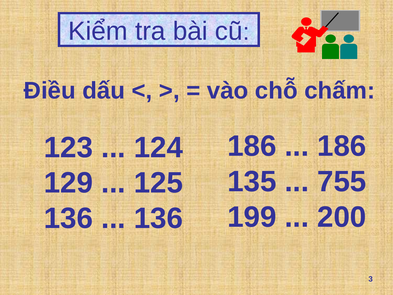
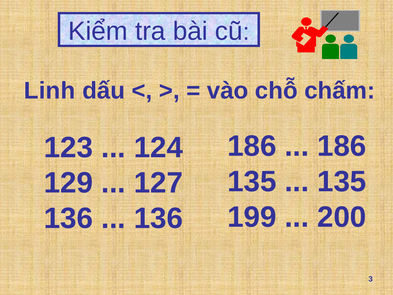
Điều: Điều -> Linh (50, 91)
755: 755 -> 135 (342, 181)
125: 125 -> 127 (158, 183)
